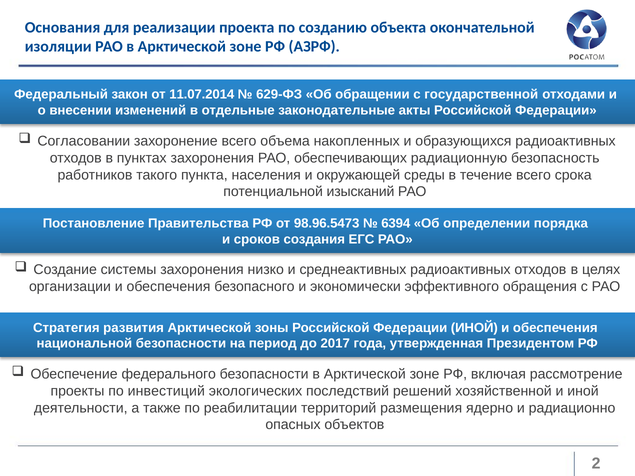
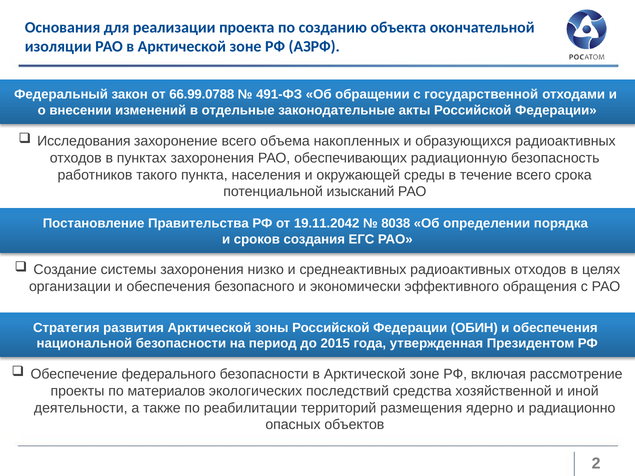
11.07.2014: 11.07.2014 -> 66.99.0788 (202, 95)
629-ФЗ: 629-ФЗ -> 491-ФЗ (279, 95)
Согласовании: Согласовании -> Исследования (84, 141)
98.96.5473: 98.96.5473 -> 19.11.2042 (327, 224)
6394: 6394 -> 8038 (396, 224)
Федерации ИНОЙ: ИНОЙ -> ОБИН (474, 328)
2017: 2017 -> 2015 (335, 344)
инвестиций: инвестиций -> материалов (166, 391)
решений: решений -> средства (422, 391)
